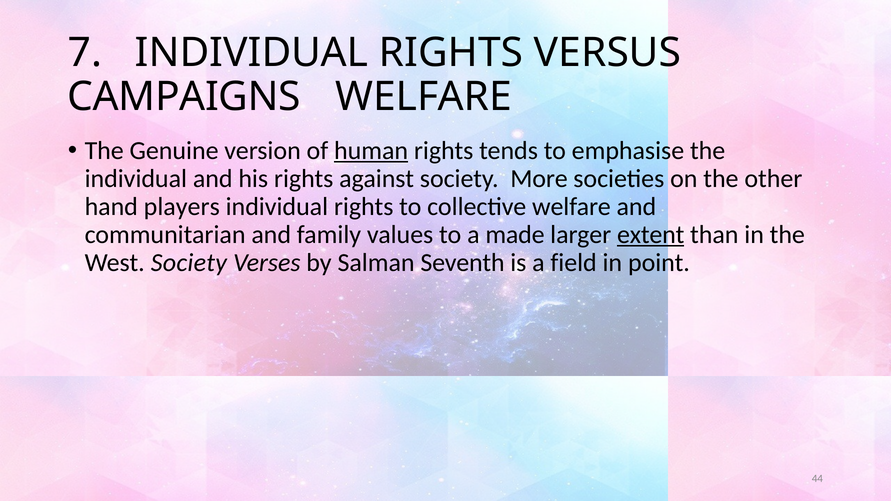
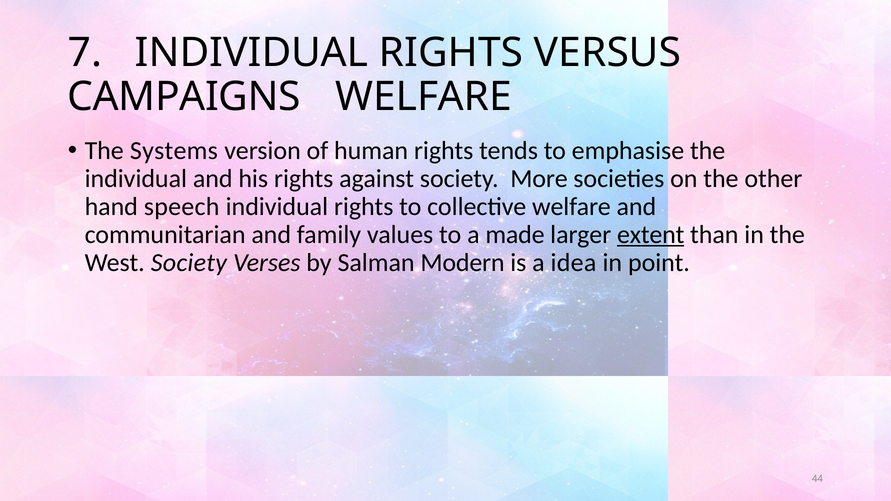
Genuine: Genuine -> Systems (174, 151)
human underline: present -> none (371, 151)
players: players -> speech (182, 207)
Seventh: Seventh -> Modern (463, 263)
field: field -> idea (573, 263)
